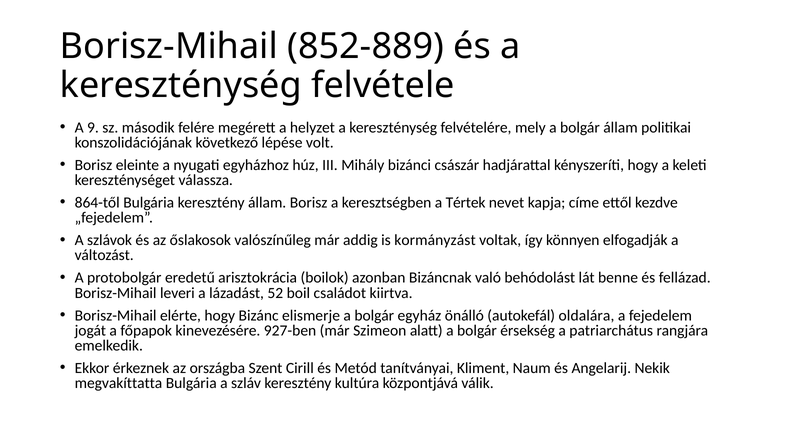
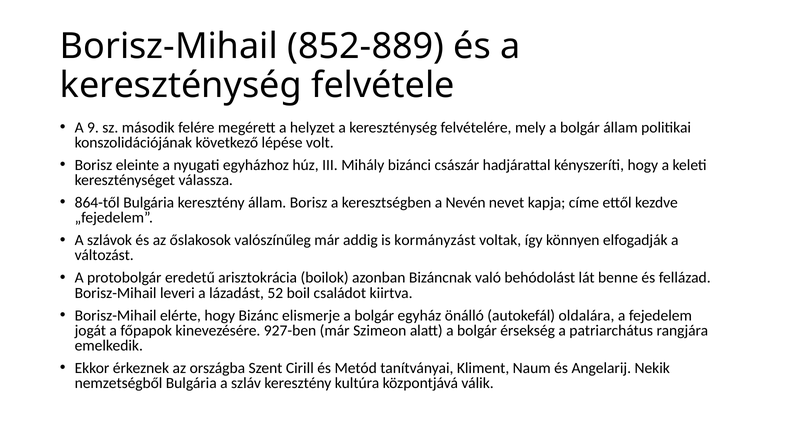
Tértek: Tértek -> Nevén (466, 203)
megvakíttatta: megvakíttatta -> nemzetségből (118, 383)
